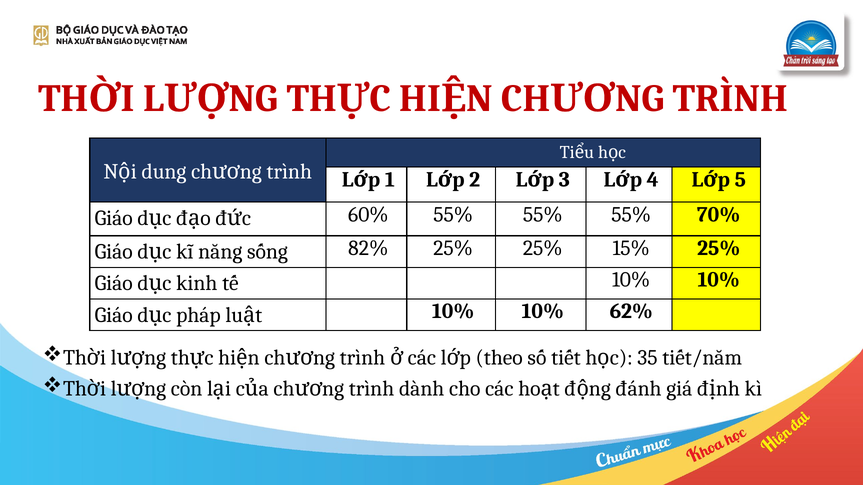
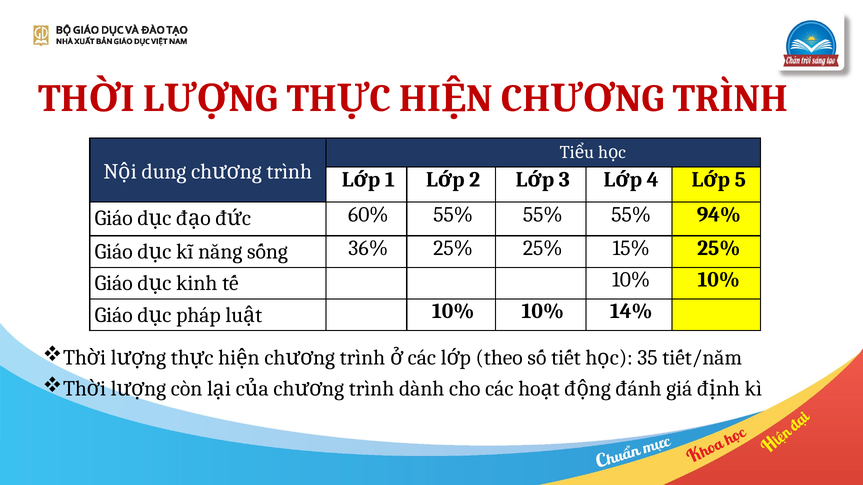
70%: 70% -> 94% (719, 215)
82%: 82% -> 36% (368, 248)
62%: 62% -> 14% (631, 311)
